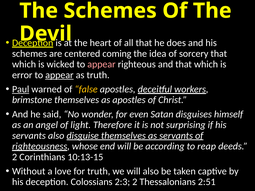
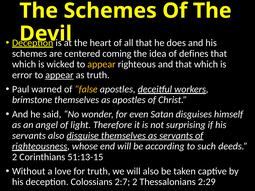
sorcery: sorcery -> defines (194, 54)
appear colour: pink -> yellow (101, 64)
Paul underline: present -> none (21, 89)
reap: reap -> such (207, 146)
10:13-15: 10:13-15 -> 51:13-15 (85, 157)
2:3: 2:3 -> 2:7 (122, 182)
2:51: 2:51 -> 2:29 (207, 182)
